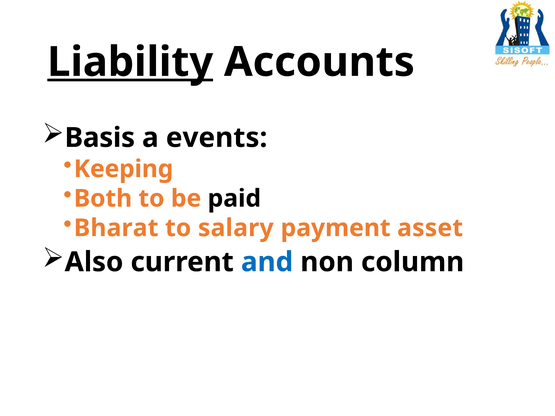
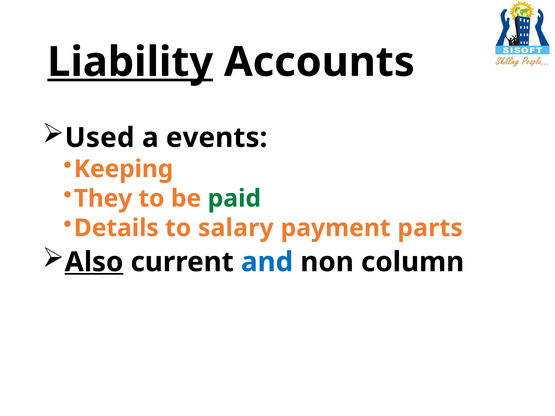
Basis: Basis -> Used (100, 138)
Both: Both -> They (103, 199)
paid colour: black -> green (234, 199)
Bharat: Bharat -> Details (116, 228)
asset: asset -> parts (430, 228)
Also underline: none -> present (94, 262)
